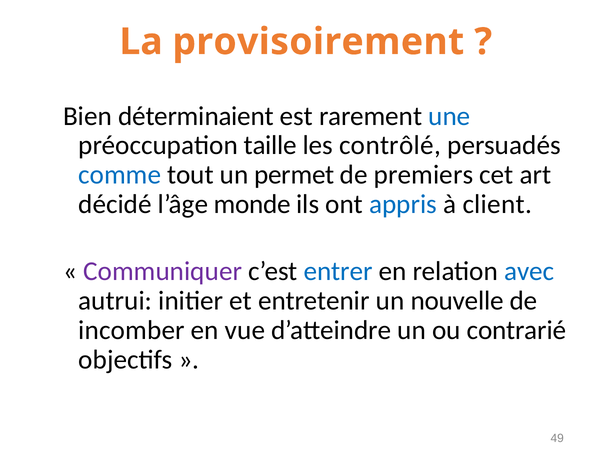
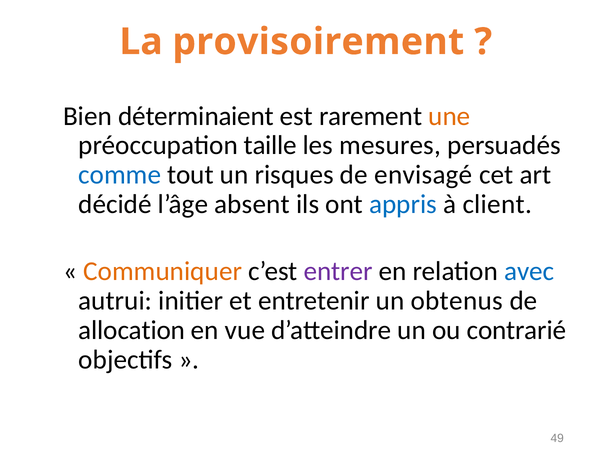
une colour: blue -> orange (449, 116)
contrôlé: contrôlé -> mesures (390, 145)
permet: permet -> risques (294, 175)
premiers: premiers -> envisagé (423, 175)
monde: monde -> absent (252, 204)
Communiquer colour: purple -> orange (163, 272)
entrer colour: blue -> purple (338, 272)
nouvelle: nouvelle -> obtenus (457, 301)
incomber: incomber -> allocation (132, 330)
